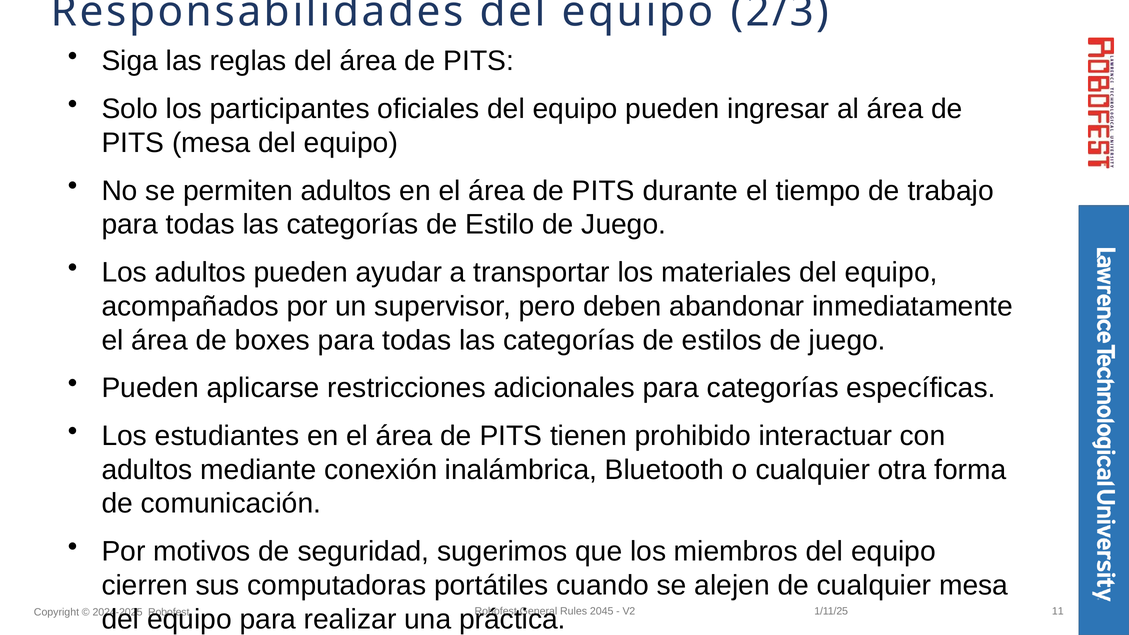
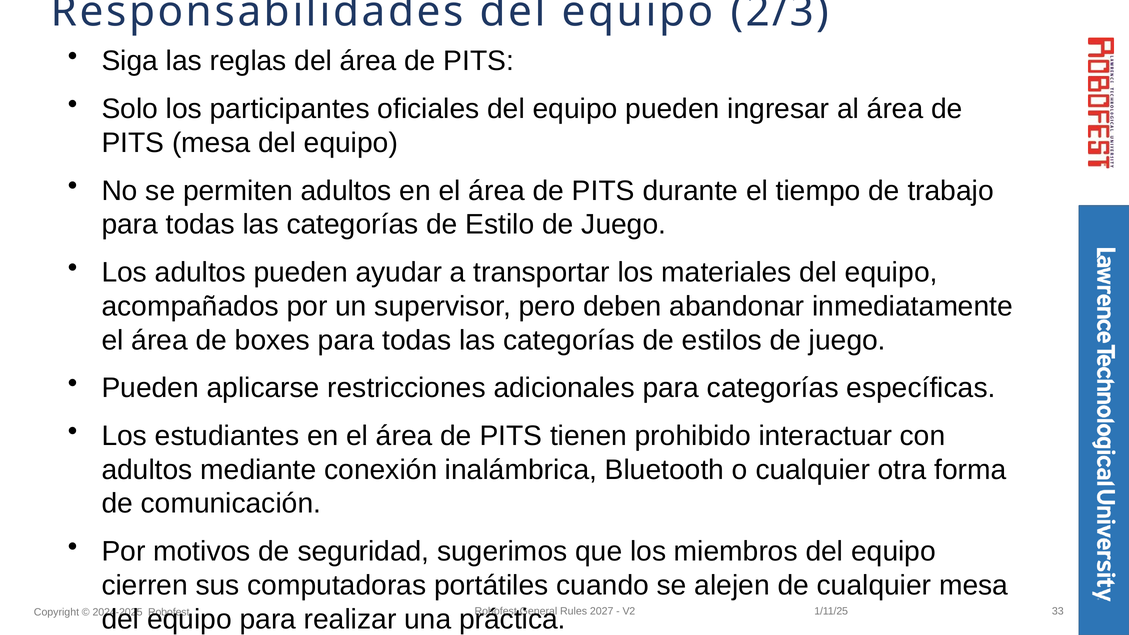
2045: 2045 -> 2027 (602, 611)
11: 11 -> 33 (1058, 611)
